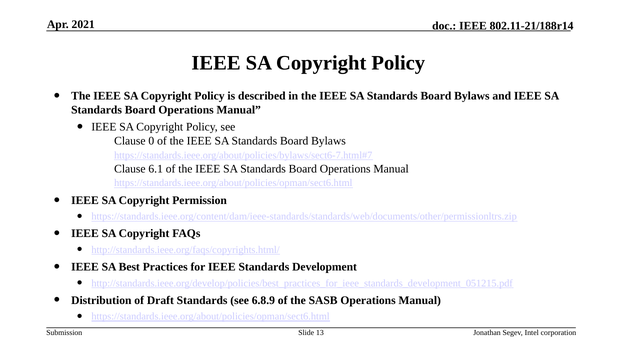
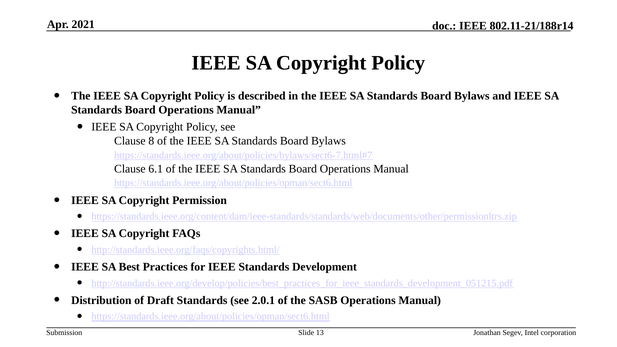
0: 0 -> 8 (151, 141)
6.8.9: 6.8.9 -> 2.0.1 (263, 300)
